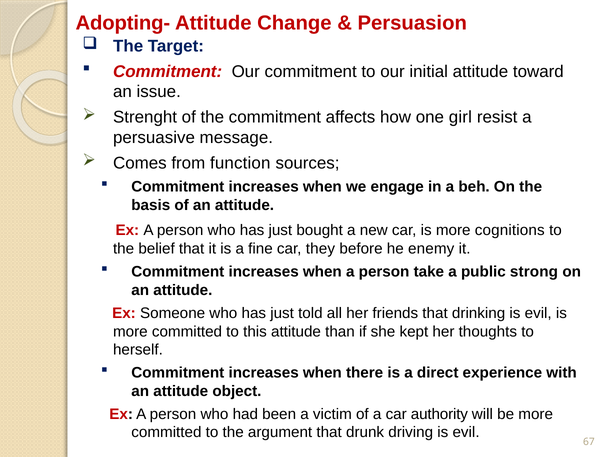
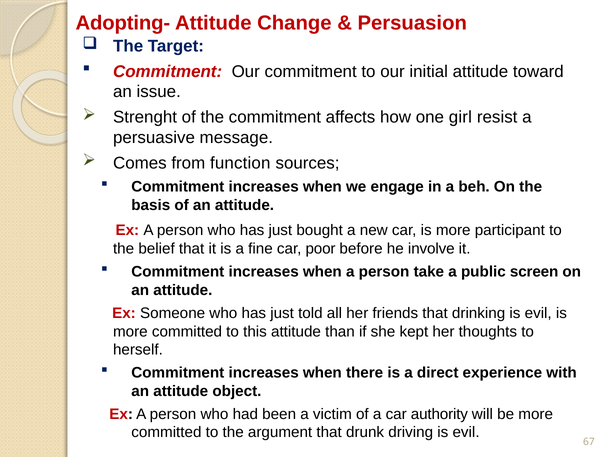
cognitions: cognitions -> participant (510, 230)
they: they -> poor (321, 249)
enemy: enemy -> involve (431, 249)
strong: strong -> screen (534, 272)
